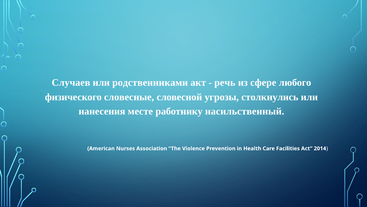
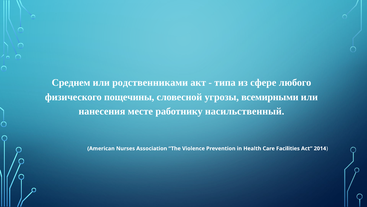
Случаев: Случаев -> Среднем (71, 82)
речь: речь -> типа (225, 82)
словесные: словесные -> пощечины (129, 97)
столкнулись: столкнулись -> всемирными (270, 97)
